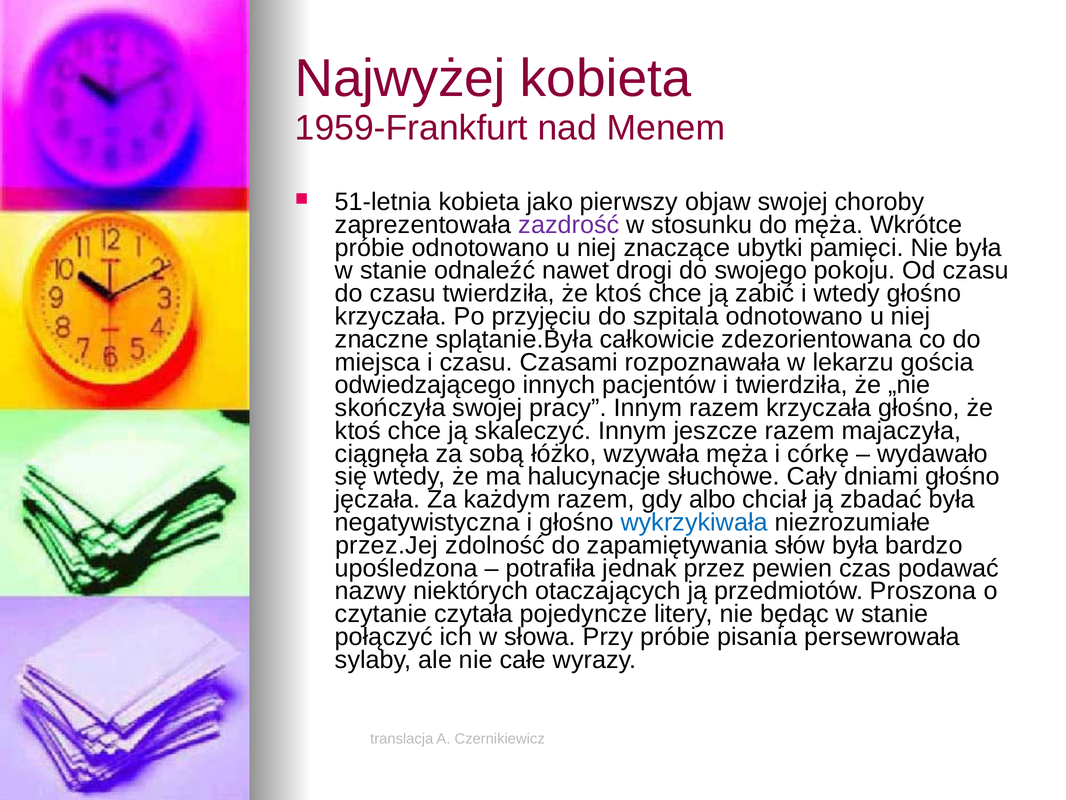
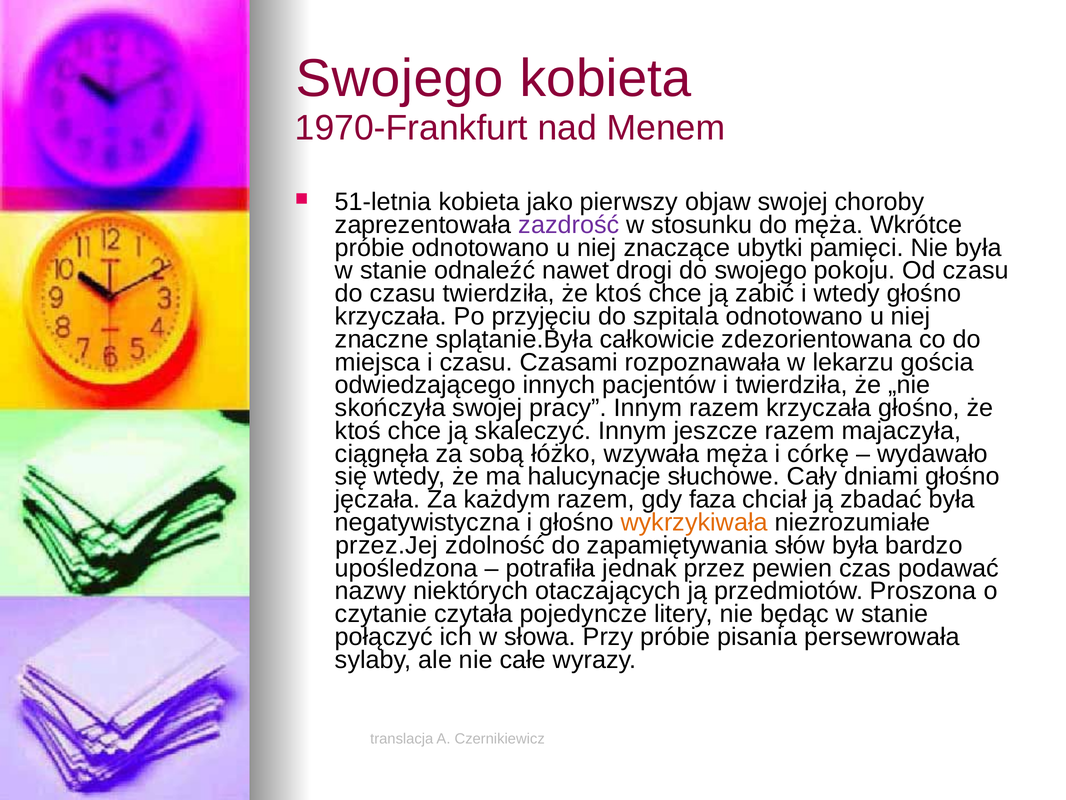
Najwyżej: Najwyżej -> Swojego (400, 79)
1959-Frankfurt: 1959-Frankfurt -> 1970-Frankfurt (411, 128)
albo: albo -> faza (712, 499)
wykrzykiwała colour: blue -> orange (694, 522)
